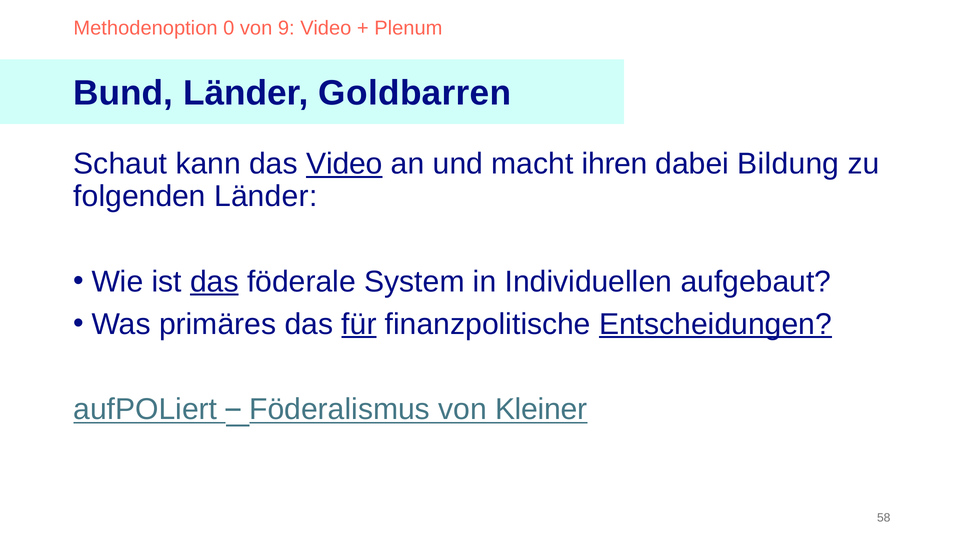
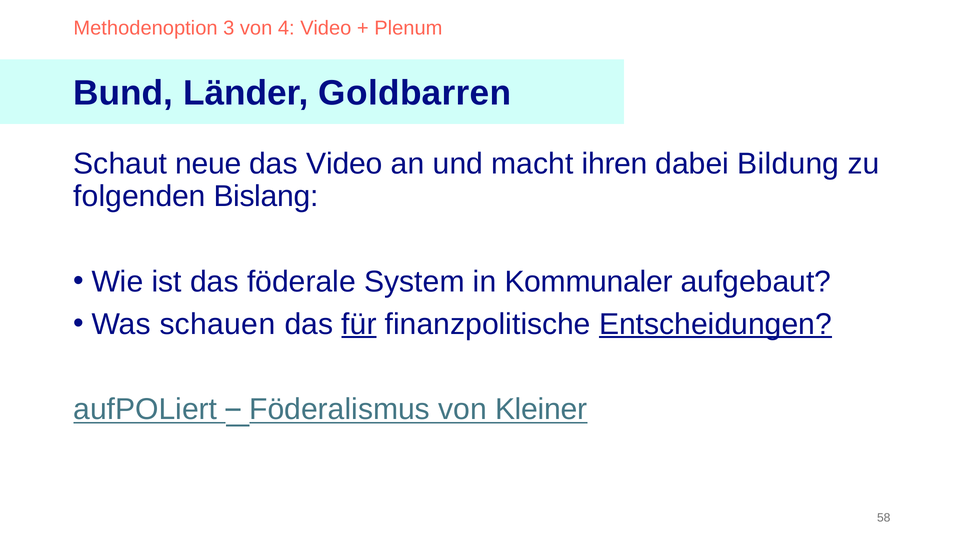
0: 0 -> 3 (229, 28)
9: 9 -> 4 (286, 28)
kann: kann -> neue (208, 164)
Video underline: present -> none (344, 164)
folgenden Länder: Länder -> Bislang (266, 197)
das underline: present -> none (214, 282)
Individuellen: Individuellen -> Kommunaler (589, 282)
primäres: primäres -> schauen (217, 324)
